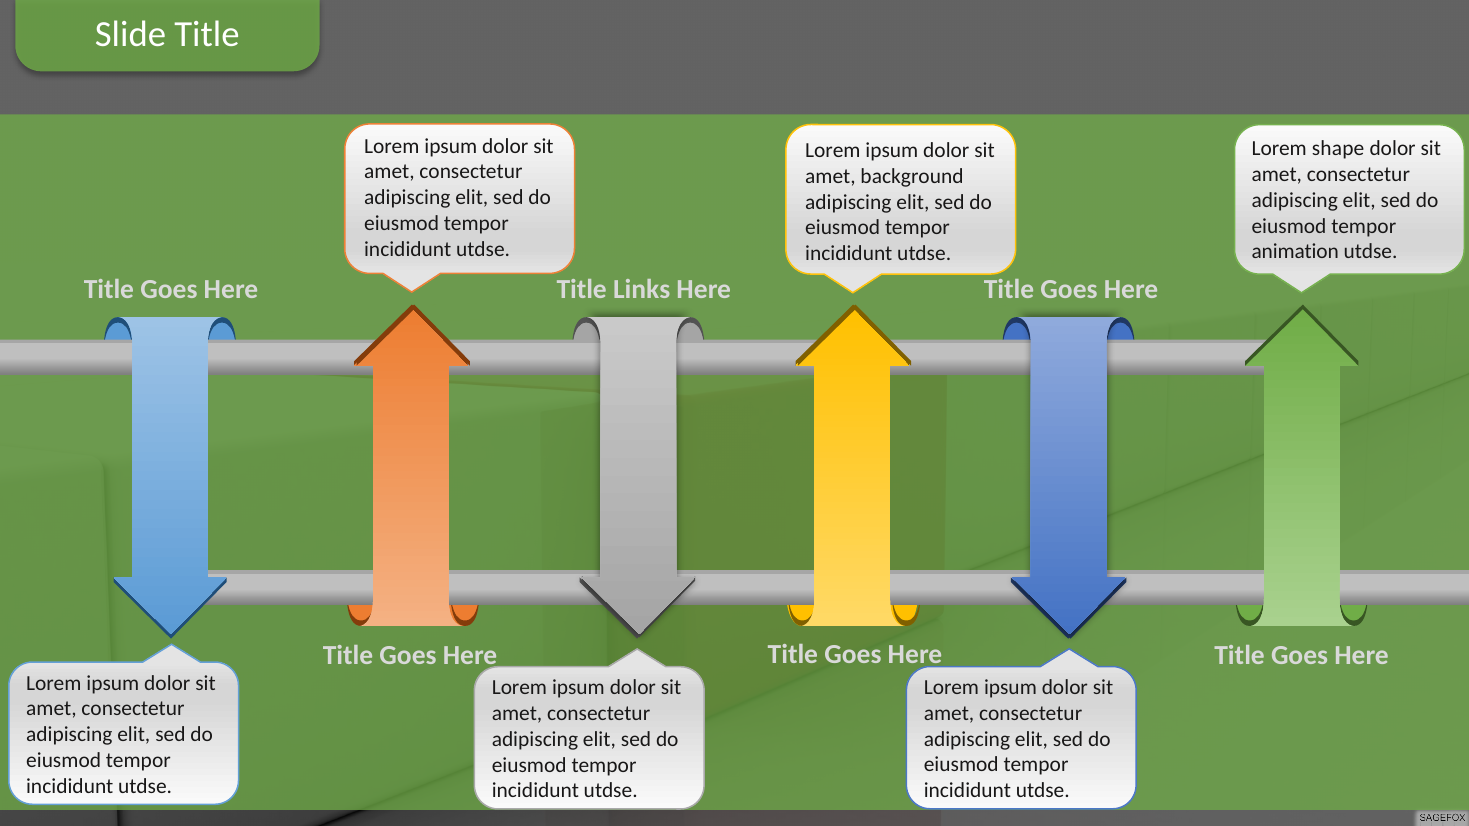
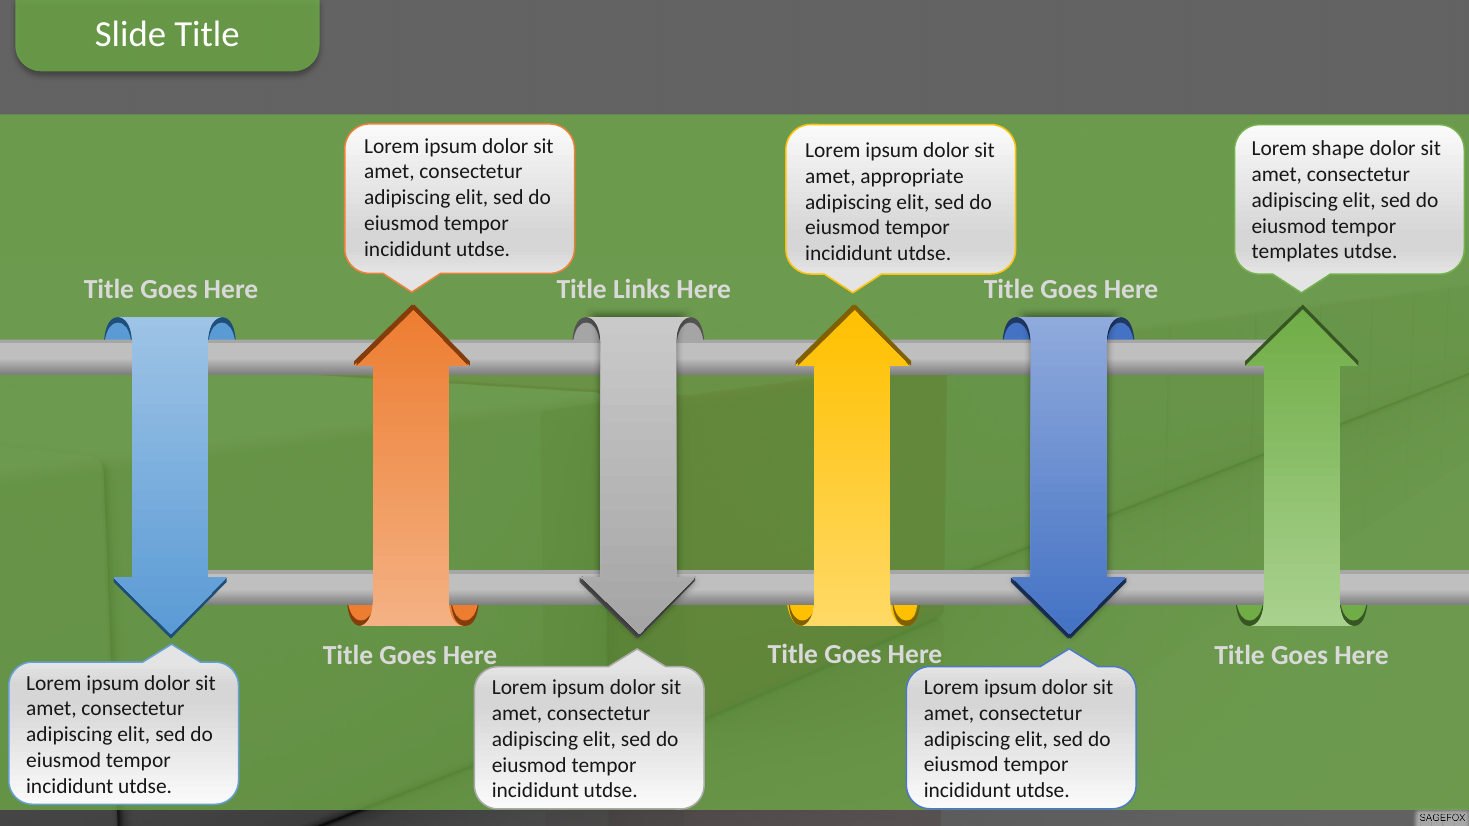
background: background -> appropriate (912, 176)
animation: animation -> templates (1295, 252)
